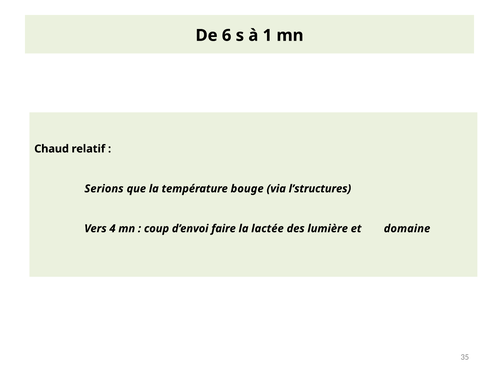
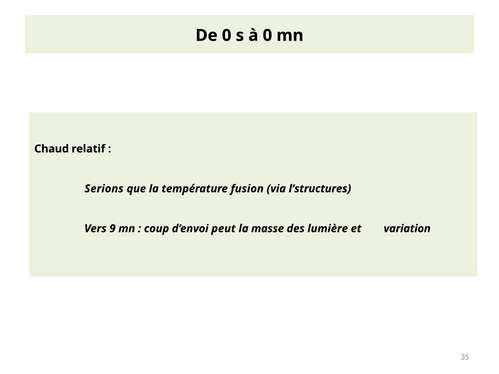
De 6: 6 -> 0 (227, 35)
à 1: 1 -> 0 (267, 35)
bouge: bouge -> fusion (247, 189)
4: 4 -> 9 (112, 229)
faire: faire -> peut (223, 229)
lactée: lactée -> masse (268, 229)
domaine: domaine -> variation (407, 229)
